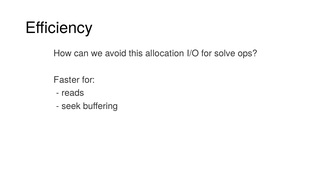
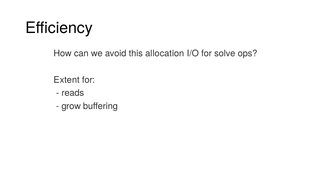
Faster: Faster -> Extent (67, 80)
seek: seek -> grow (71, 106)
